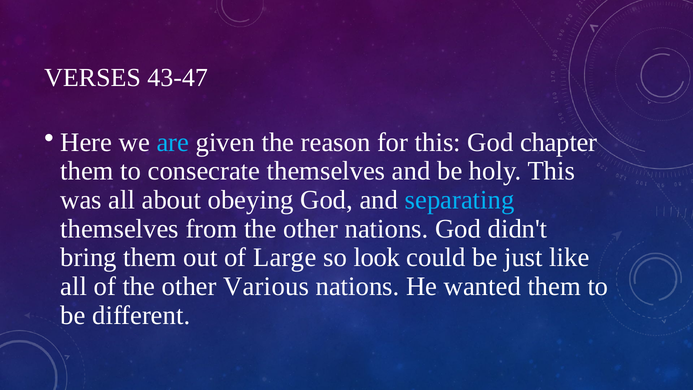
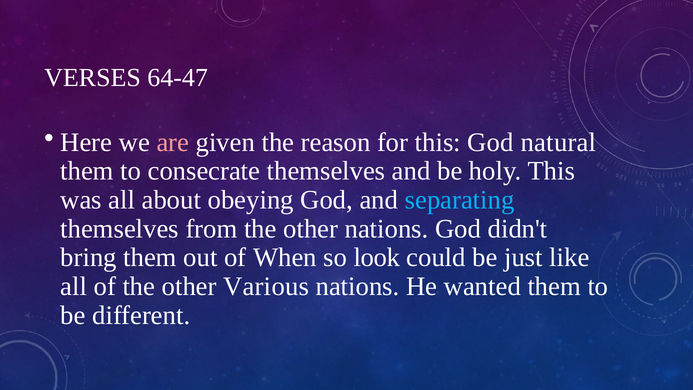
43-47: 43-47 -> 64-47 (178, 78)
are colour: light blue -> pink (173, 142)
chapter: chapter -> natural (558, 142)
Large: Large -> When (285, 258)
